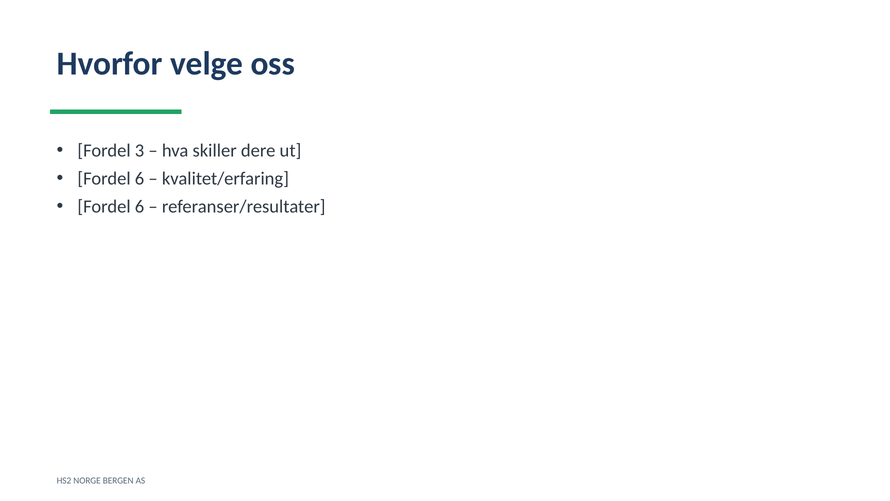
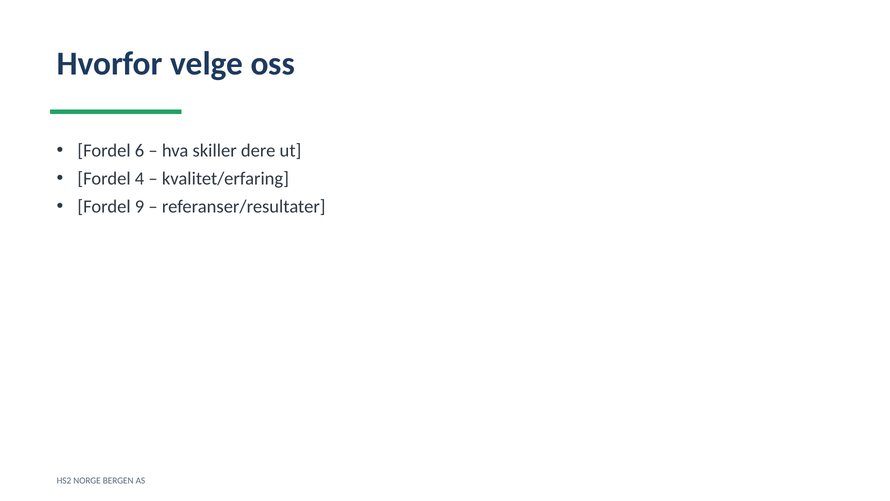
3: 3 -> 6 (140, 151)
6: 6 -> 4 (140, 179)
6: 6 -> 9 (140, 206)
